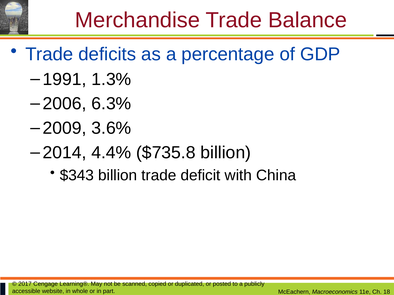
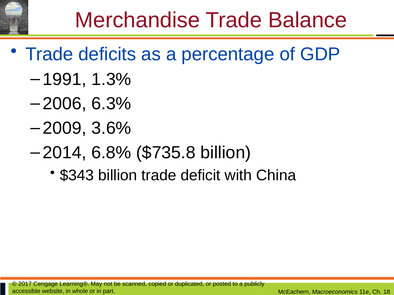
4.4%: 4.4% -> 6.8% (111, 153)
